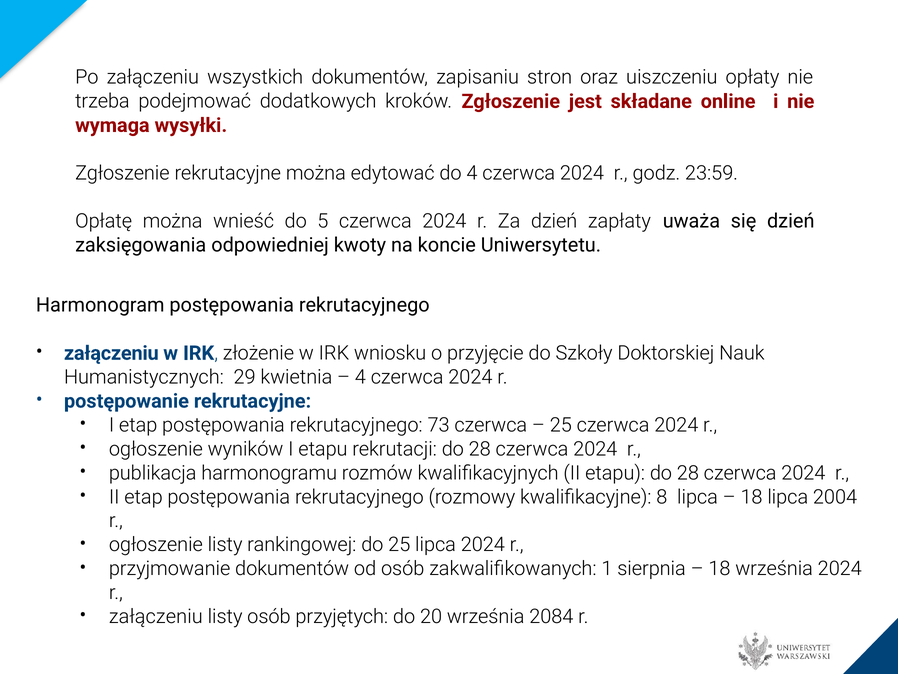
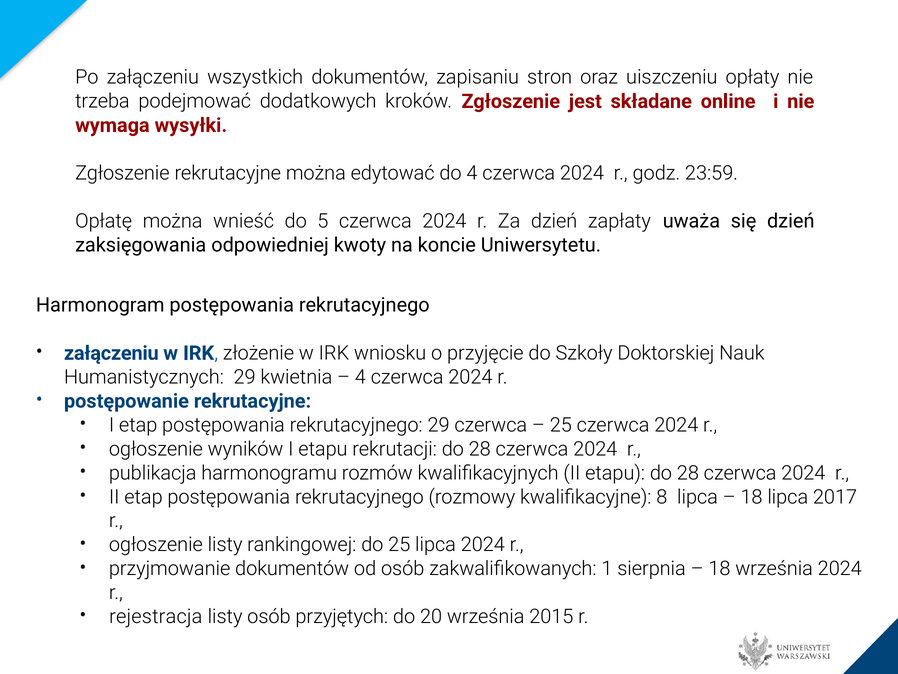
rekrutacyjnego 73: 73 -> 29 (439, 425)
2004: 2004 -> 2017 (835, 497)
załączeniu: załączeniu -> rejestracja (156, 616)
2084: 2084 -> 2015 (551, 616)
